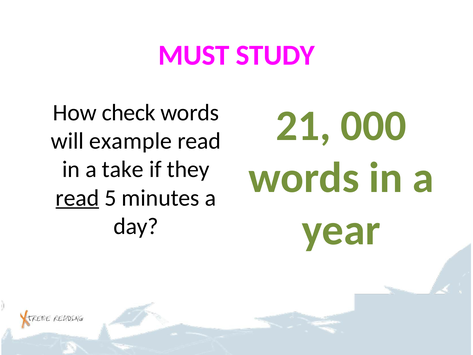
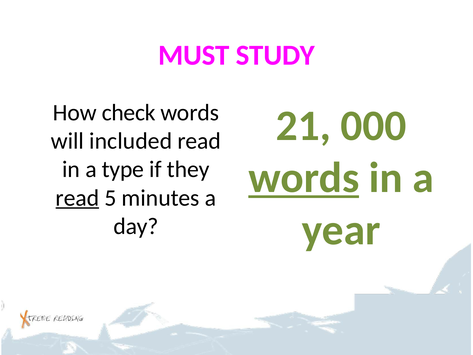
example: example -> included (131, 141)
take: take -> type (123, 169)
words underline: none -> present (304, 178)
